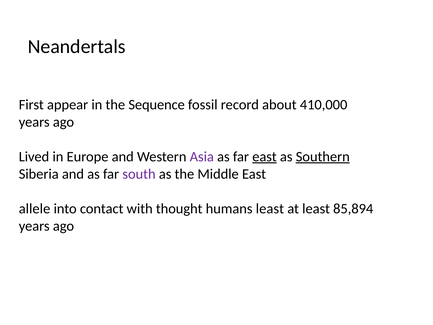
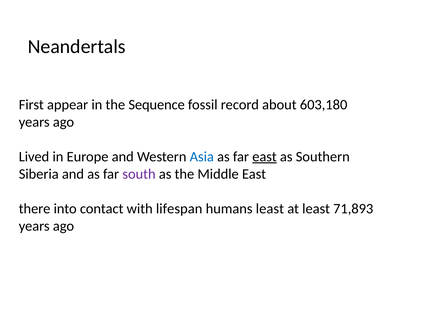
410,000: 410,000 -> 603,180 (324, 105)
Asia colour: purple -> blue (202, 157)
Southern underline: present -> none (323, 157)
allele: allele -> there (35, 208)
thought: thought -> lifespan (179, 208)
85,894: 85,894 -> 71,893 (353, 208)
